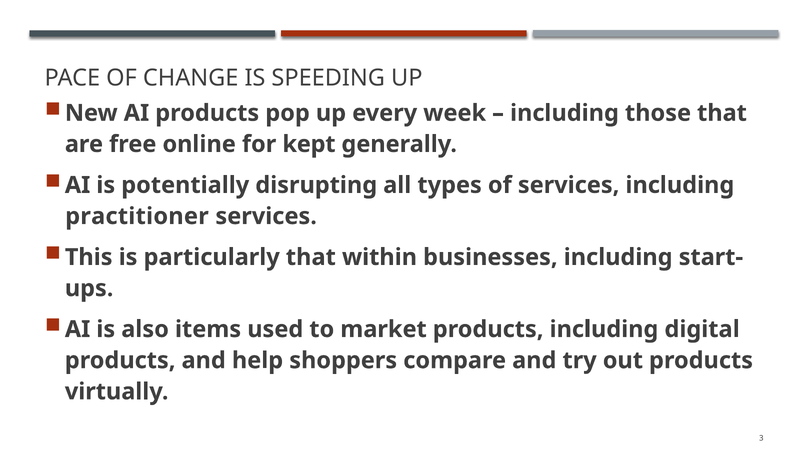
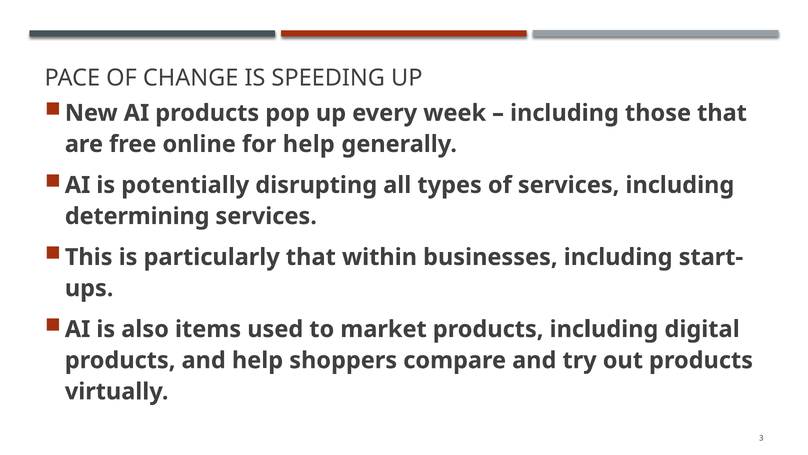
for kept: kept -> help (309, 144)
practitioner: practitioner -> determining (137, 216)
